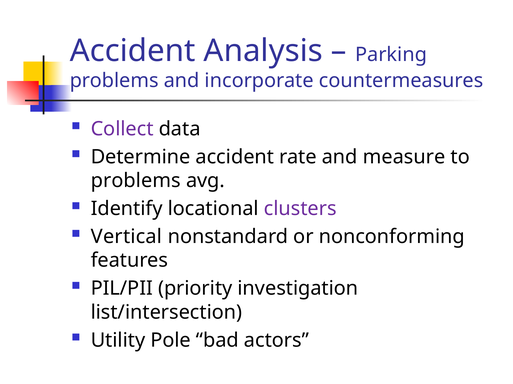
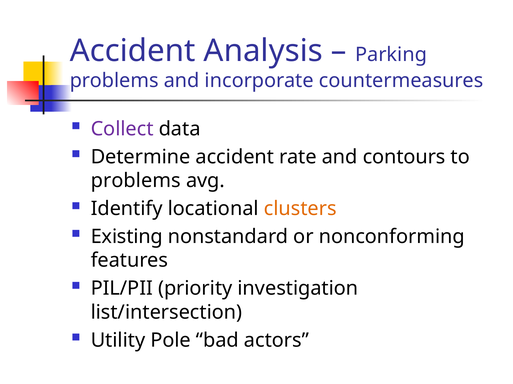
measure: measure -> contours (404, 157)
clusters colour: purple -> orange (300, 209)
Vertical: Vertical -> Existing (127, 237)
